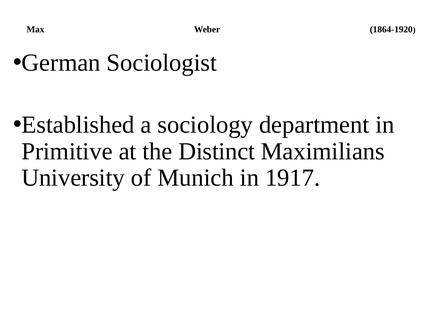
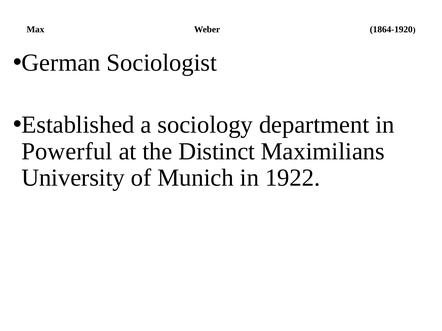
Primitive: Primitive -> Powerful (67, 151)
1917: 1917 -> 1922 (293, 178)
